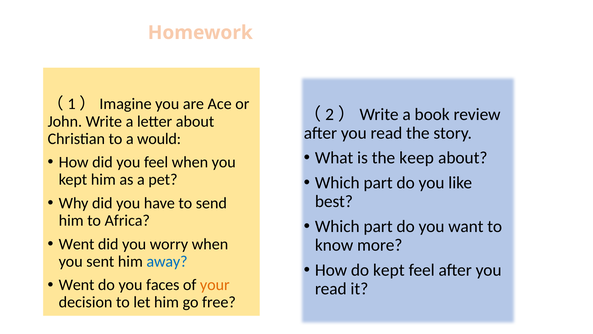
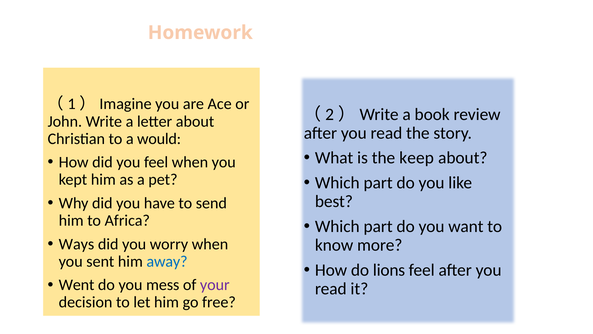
Went: Went -> Ways (76, 244)
do kept: kept -> lions (389, 270)
faces: faces -> mess (163, 285)
your colour: orange -> purple (215, 285)
